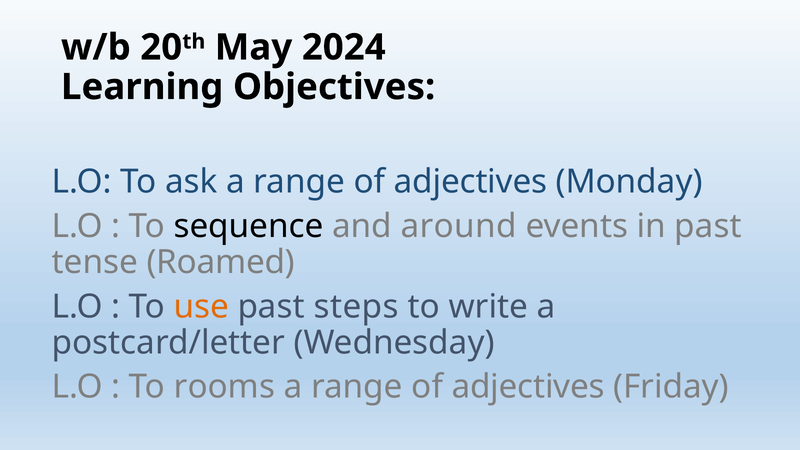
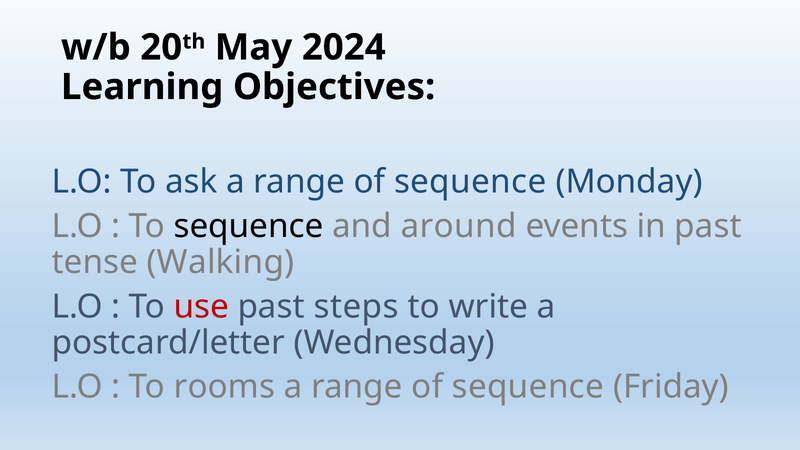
adjectives: adjectives -> sequence (470, 182)
Roamed: Roamed -> Walking (220, 262)
use colour: orange -> red (201, 307)
adjectives: adjectives -> sequence (528, 387)
